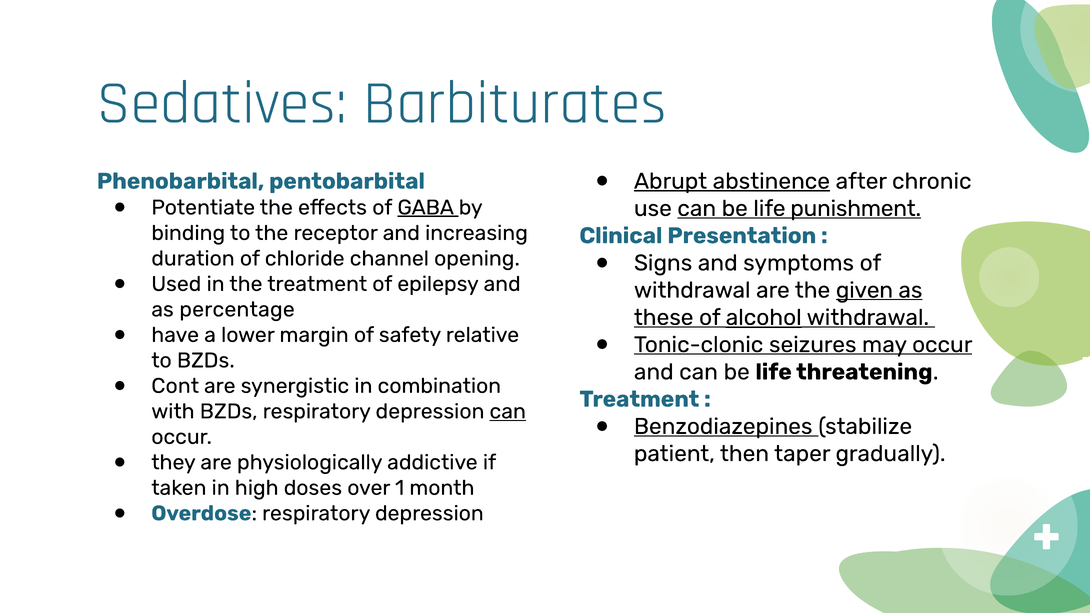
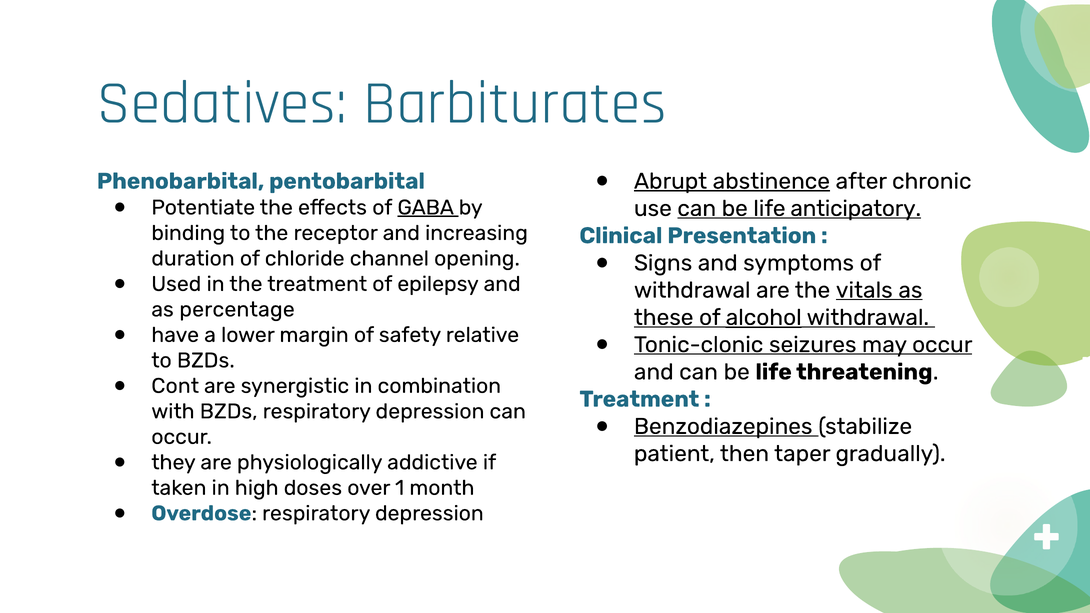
punishment: punishment -> anticipatory (856, 208)
given: given -> vitals (864, 290)
can underline: present -> none (508, 411)
